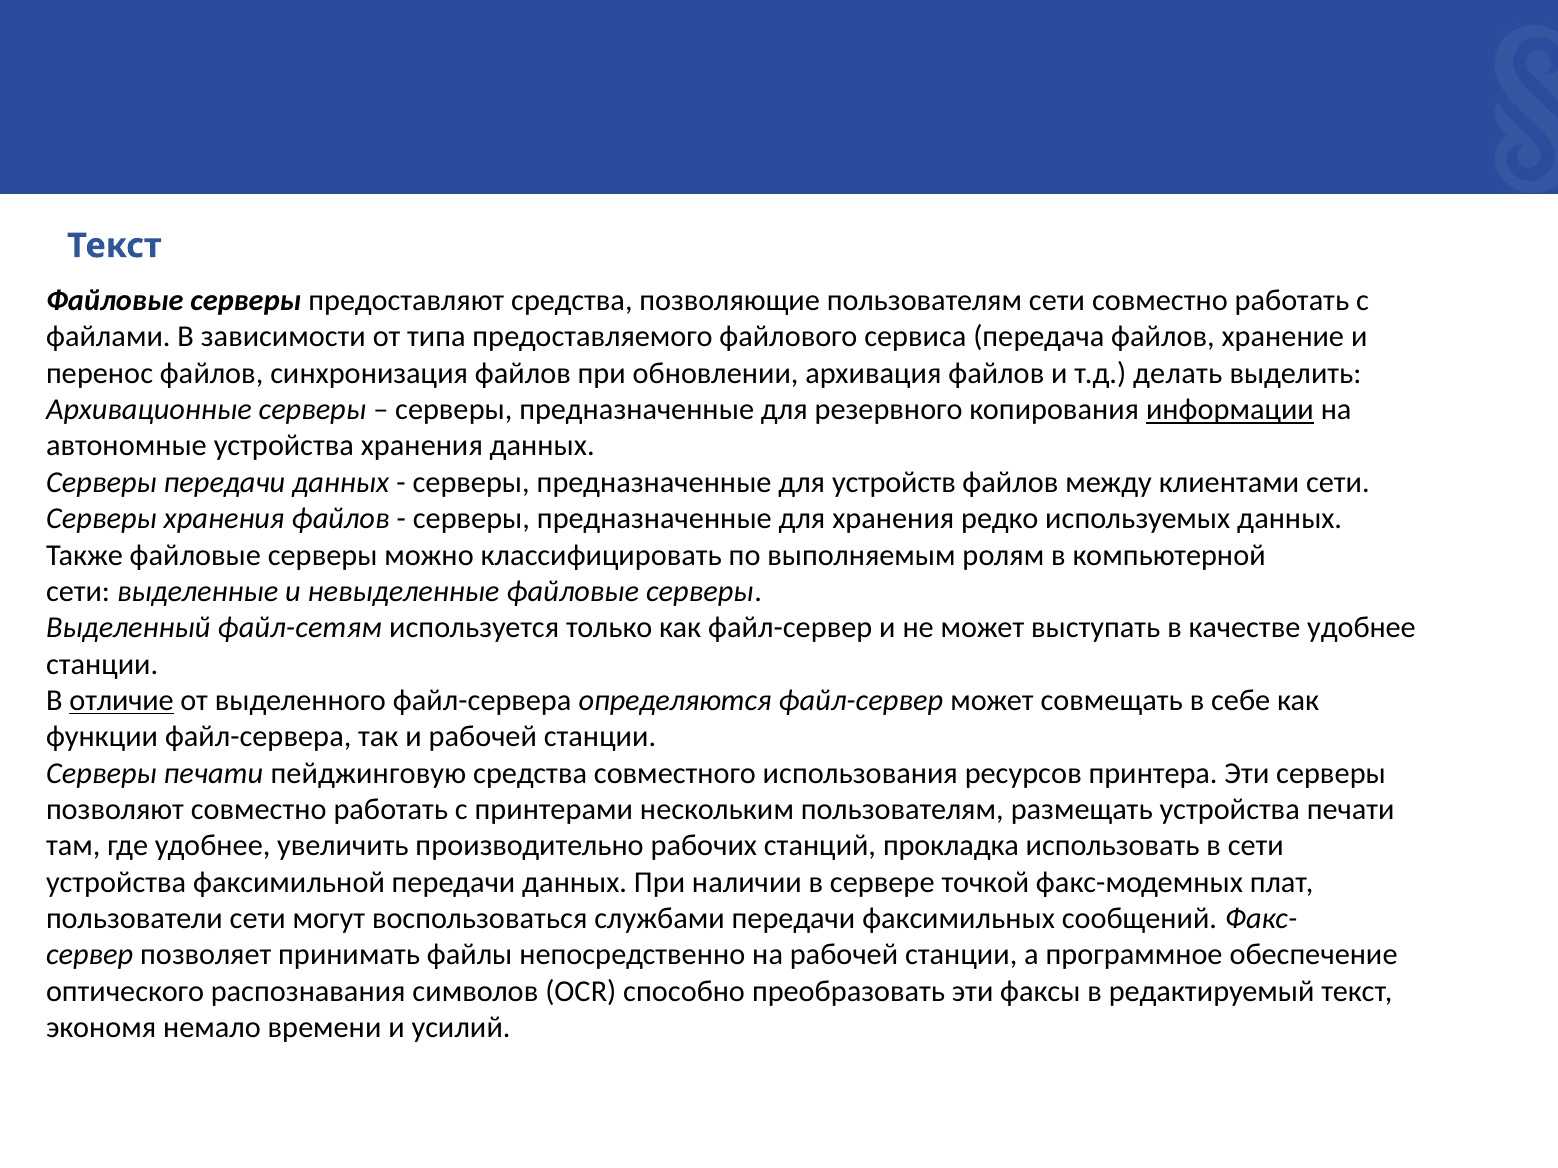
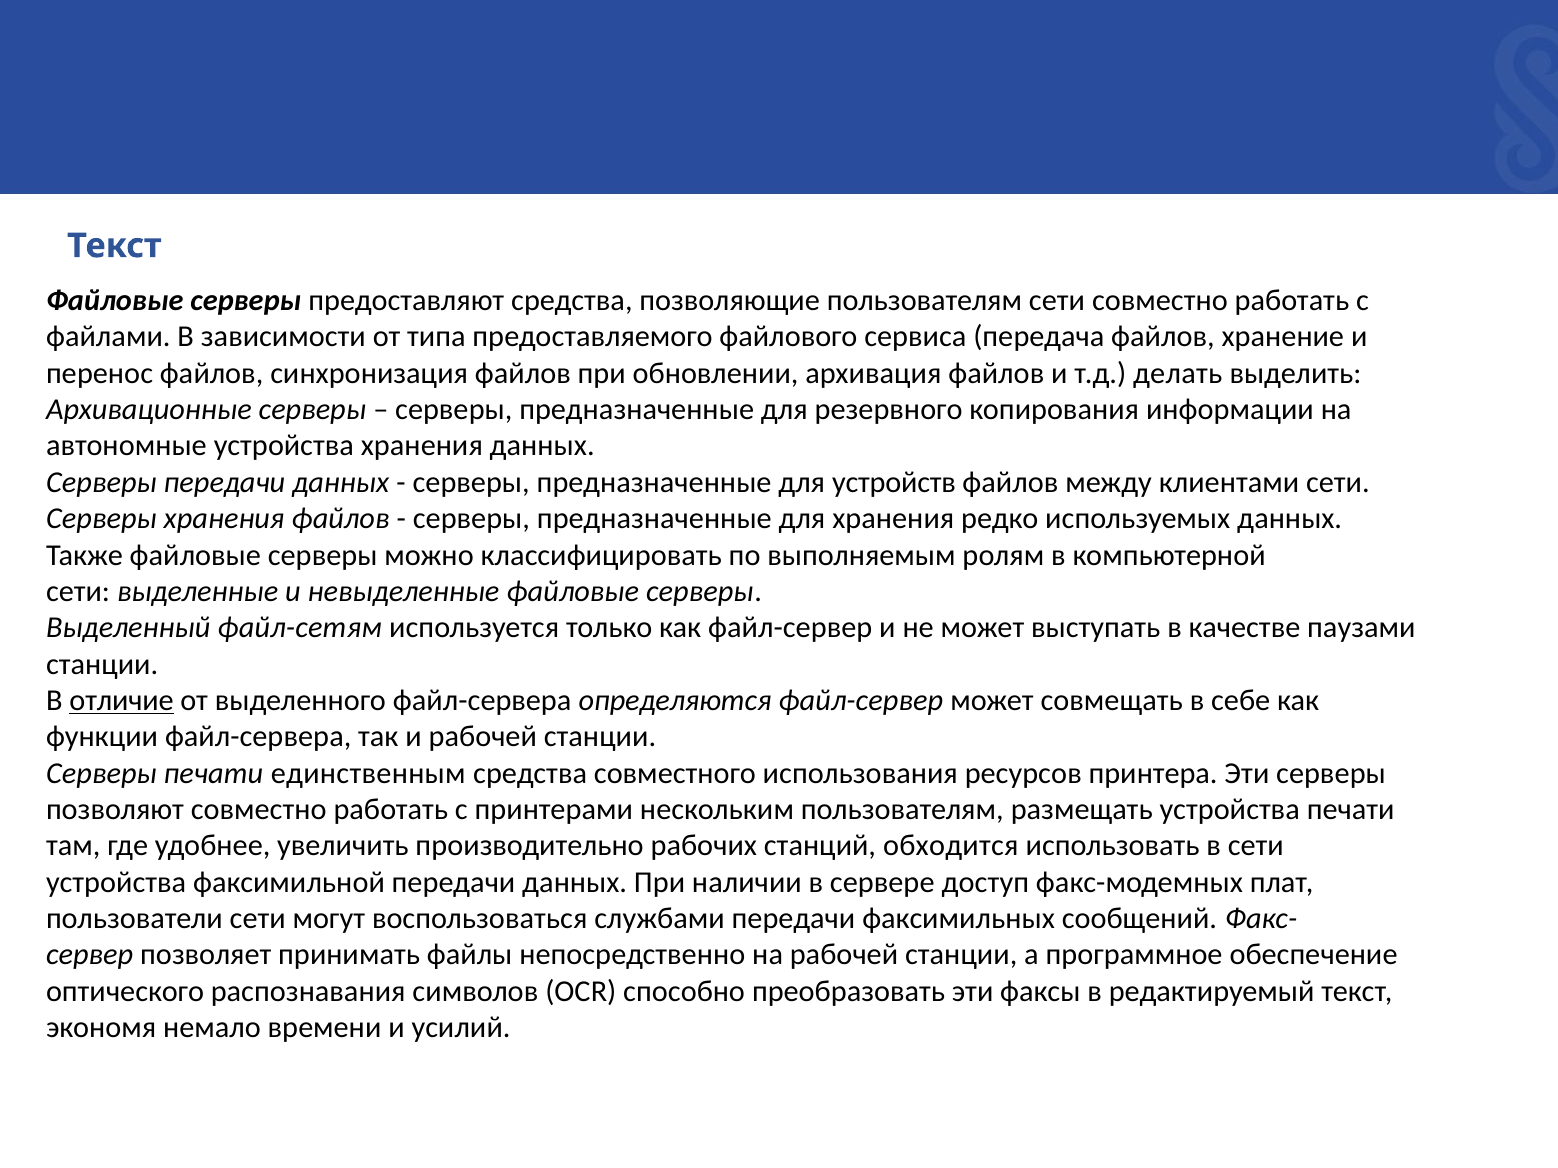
информации underline: present -> none (1230, 410)
качестве удобнее: удобнее -> паузами (1361, 628)
пейджинговую: пейджинговую -> единственным (368, 774)
прокладка: прокладка -> обходится (951, 846)
точкой: точкой -> доступ (985, 883)
